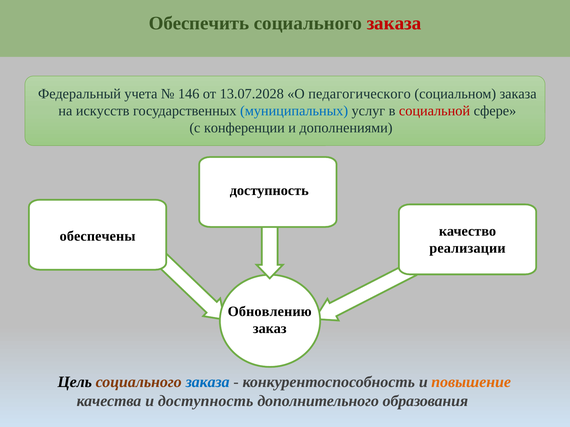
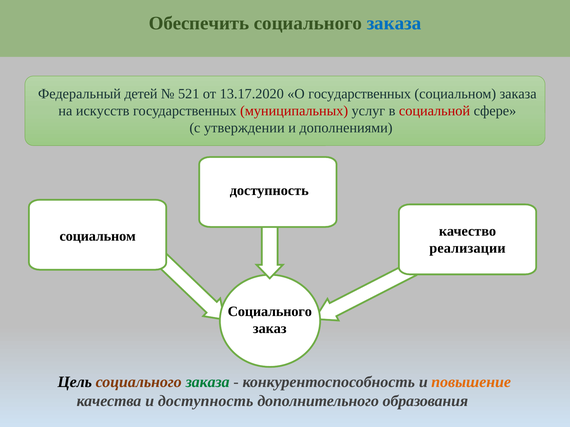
заказа colour: red -> blue (394, 23)
учета: учета -> детей (141, 94)
146: 146 -> 521 (189, 94)
13.07.2028: 13.07.2028 -> 13.17.2020 (252, 94)
О педагогического: педагогического -> государственных (360, 94)
муниципальных colour: blue -> red (294, 111)
конференции: конференции -> утверждении (244, 128)
обеспечены: обеспечены -> социальном (98, 236)
Обновлению: Обновлению -> Социального (270, 312)
заказа colour: blue -> green (208, 382)
